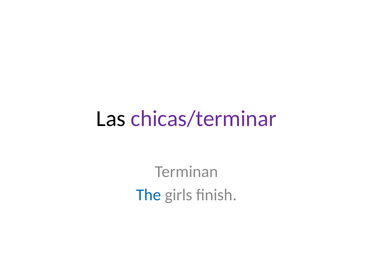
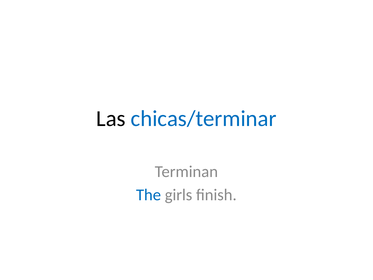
chicas/terminar colour: purple -> blue (204, 118)
